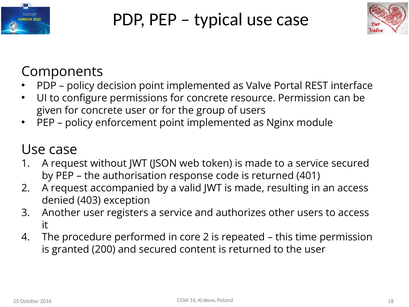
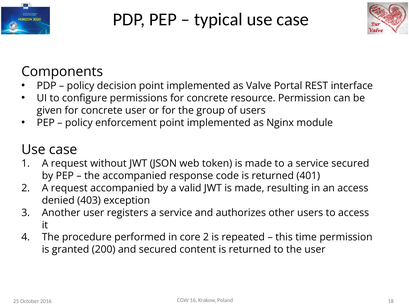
the authorisation: authorisation -> accompanied (134, 176)
